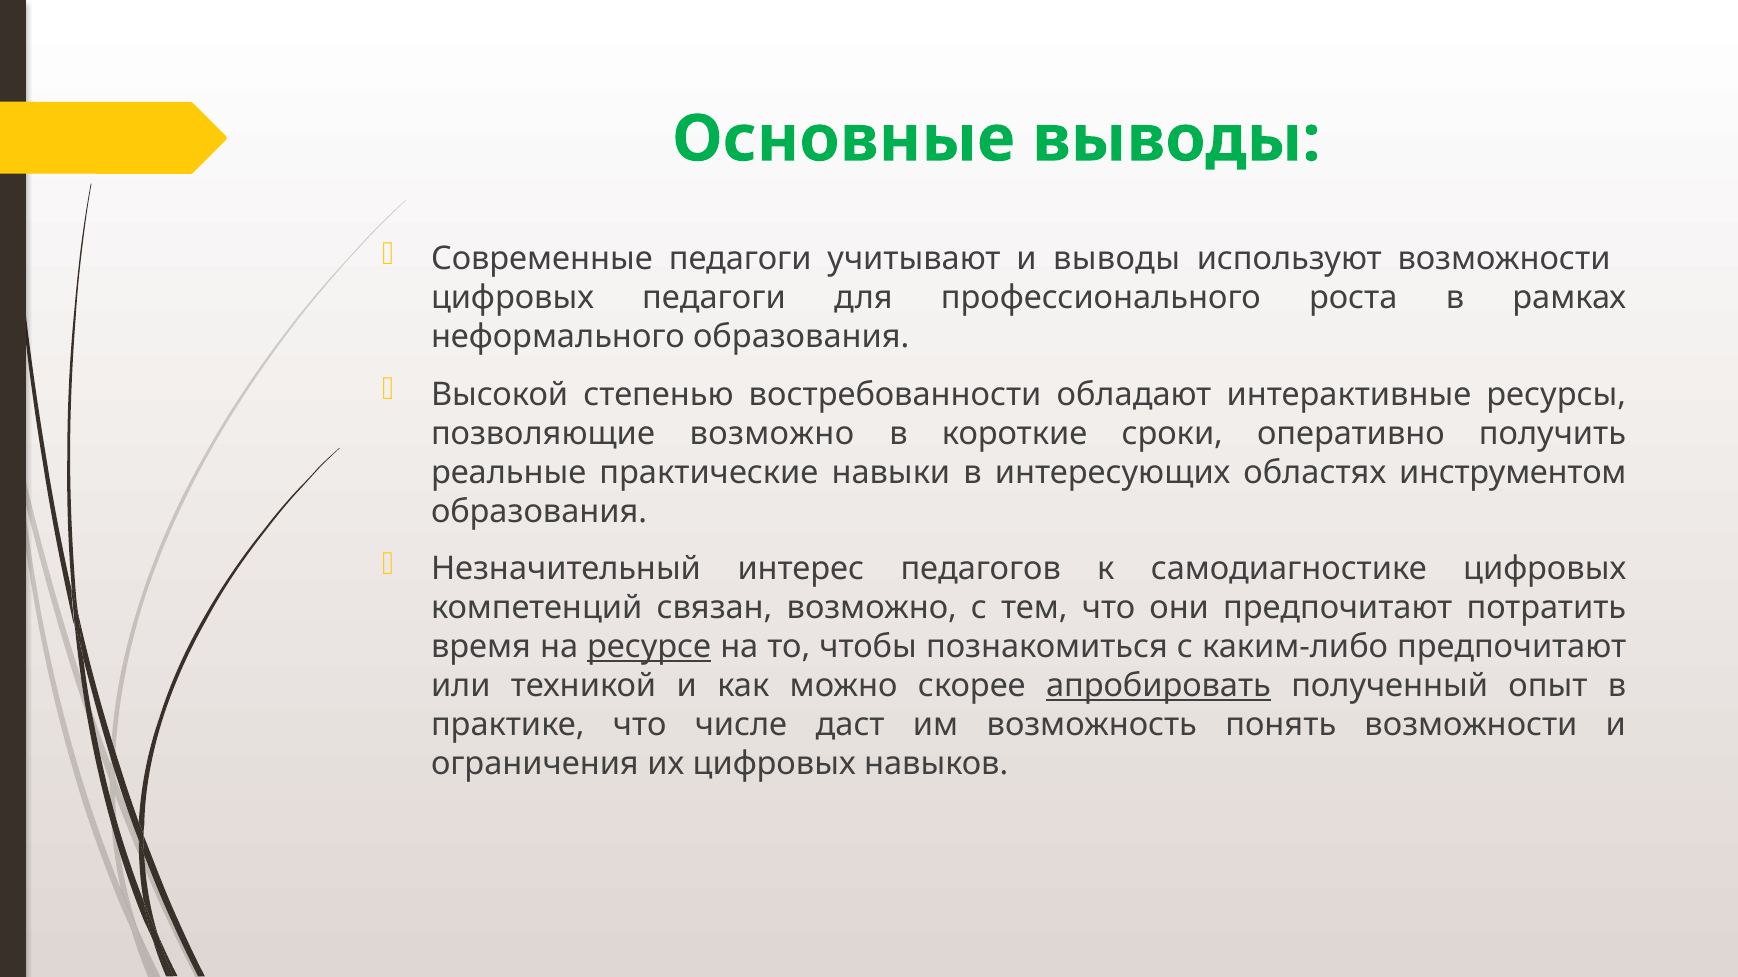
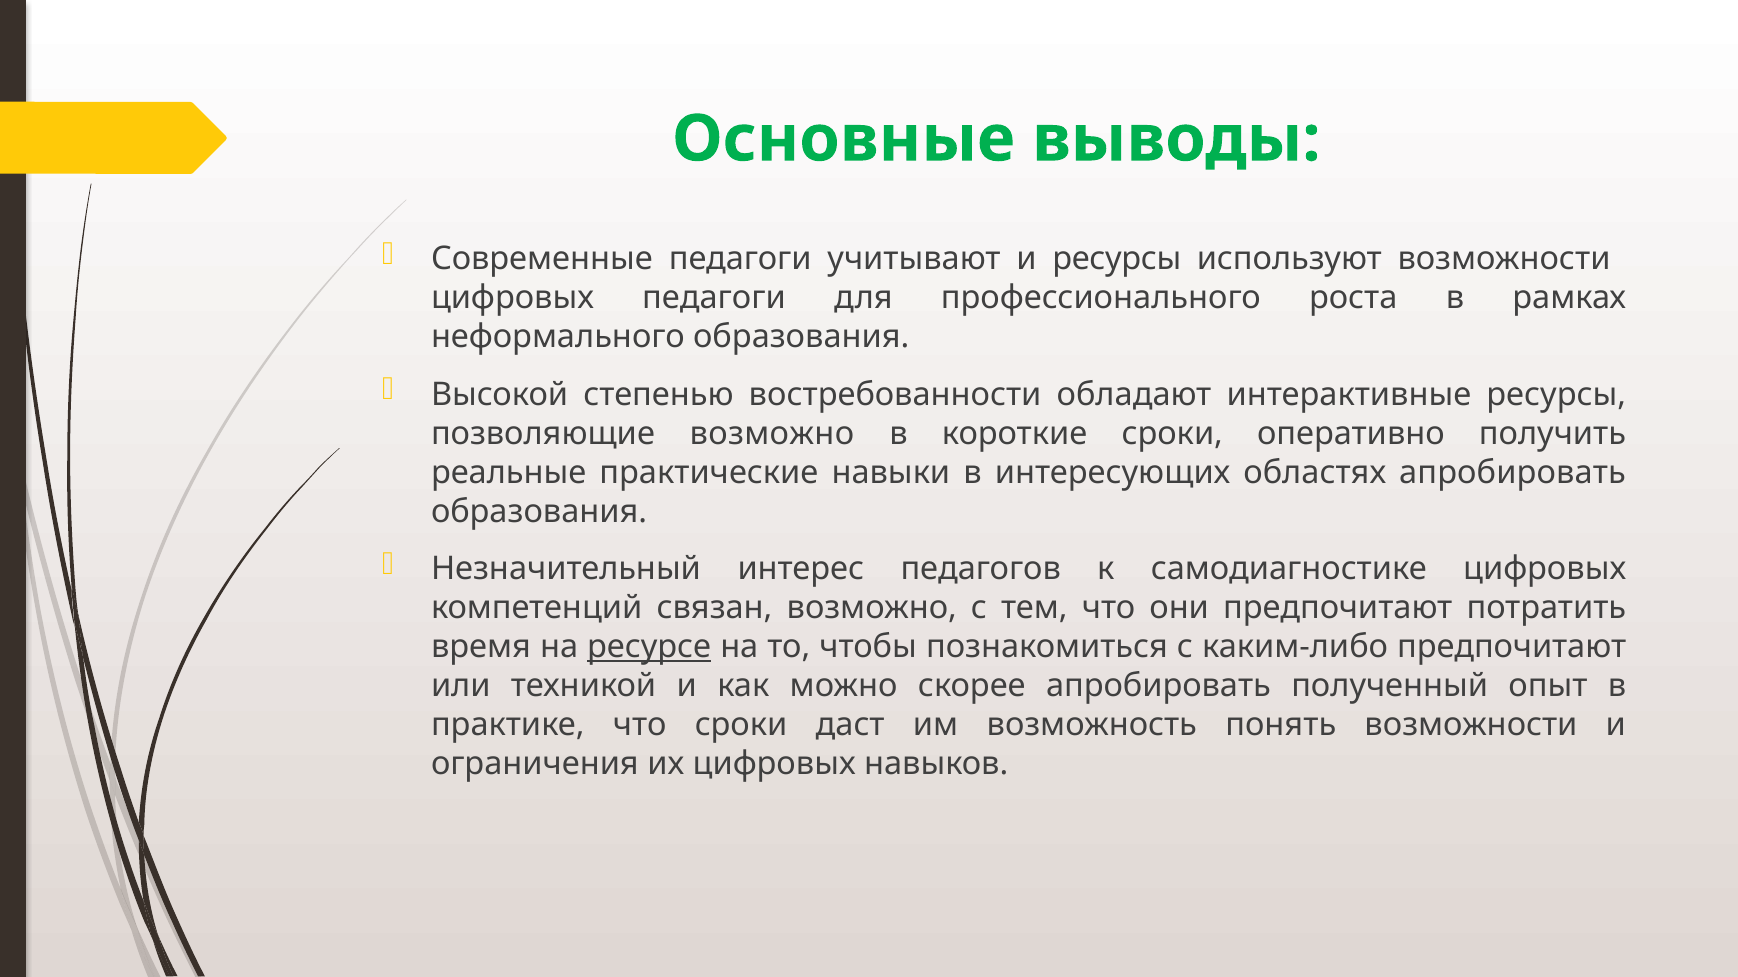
и выводы: выводы -> ресурсы (1117, 259)
областях инструментом: инструментом -> апробировать (1513, 473)
апробировать underline: present -> none (1158, 687)
что числе: числе -> сроки (741, 726)
